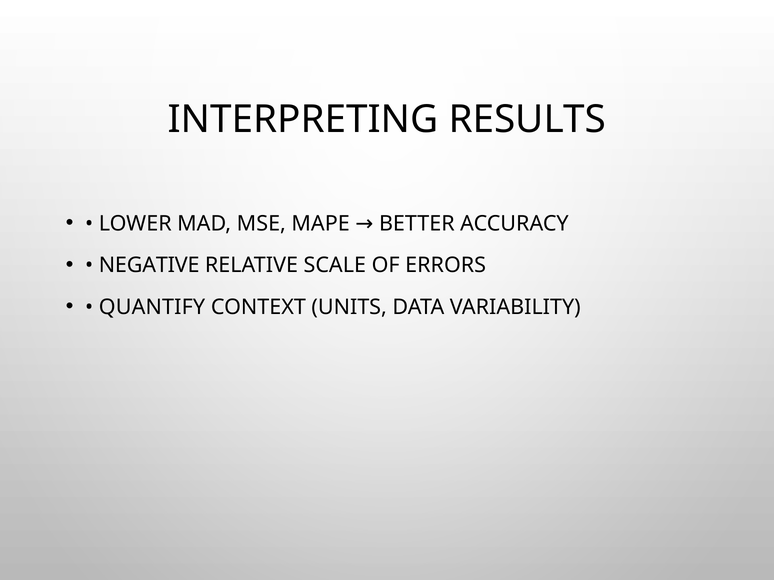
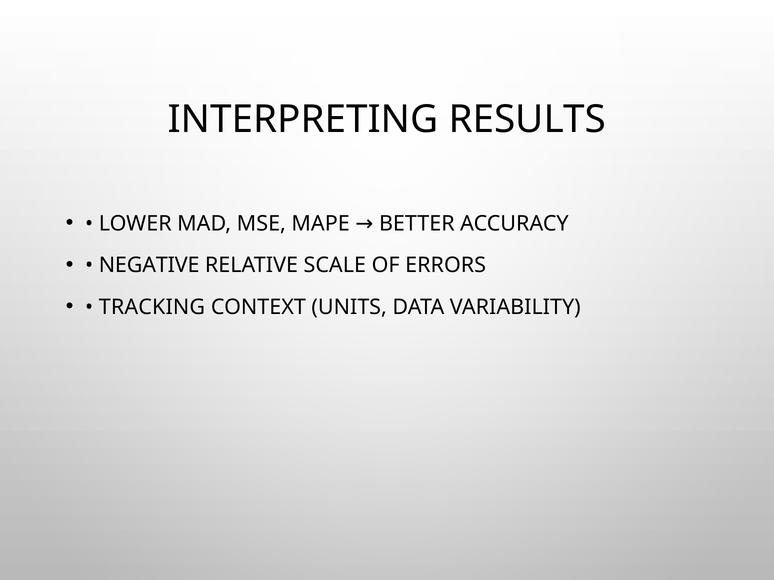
QUANTIFY: QUANTIFY -> TRACKING (152, 307)
